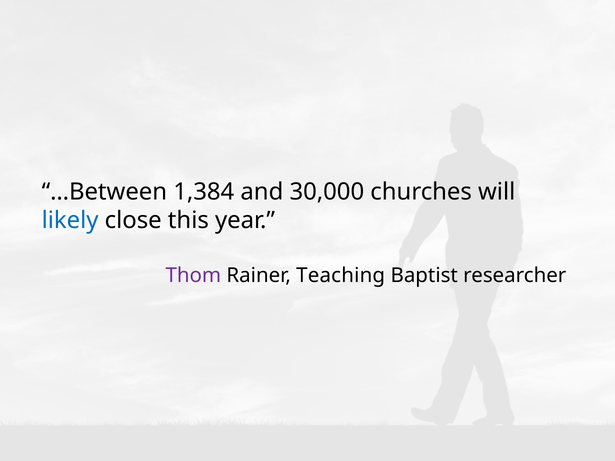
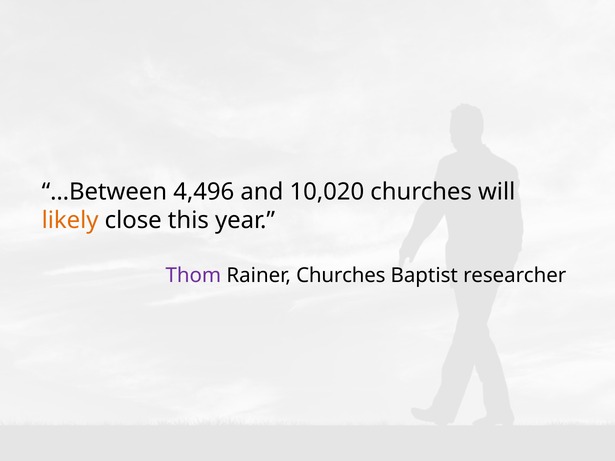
1,384: 1,384 -> 4,496 (204, 192)
30,000: 30,000 -> 10,020 (327, 192)
likely colour: blue -> orange (70, 221)
Rainer Teaching: Teaching -> Churches (341, 276)
